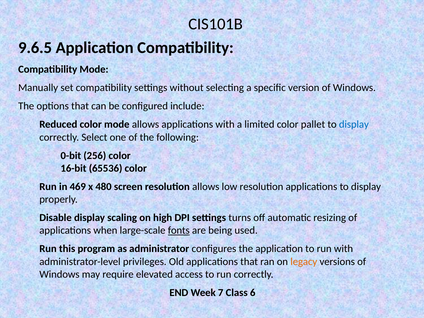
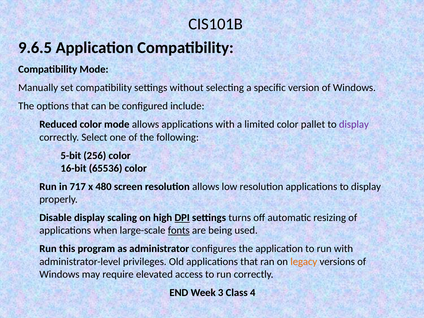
display colour: blue -> purple (354, 124)
0-bit: 0-bit -> 5-bit (71, 156)
469: 469 -> 717 (78, 187)
DPI underline: none -> present (182, 218)
7: 7 -> 3 (221, 293)
6: 6 -> 4 (253, 293)
